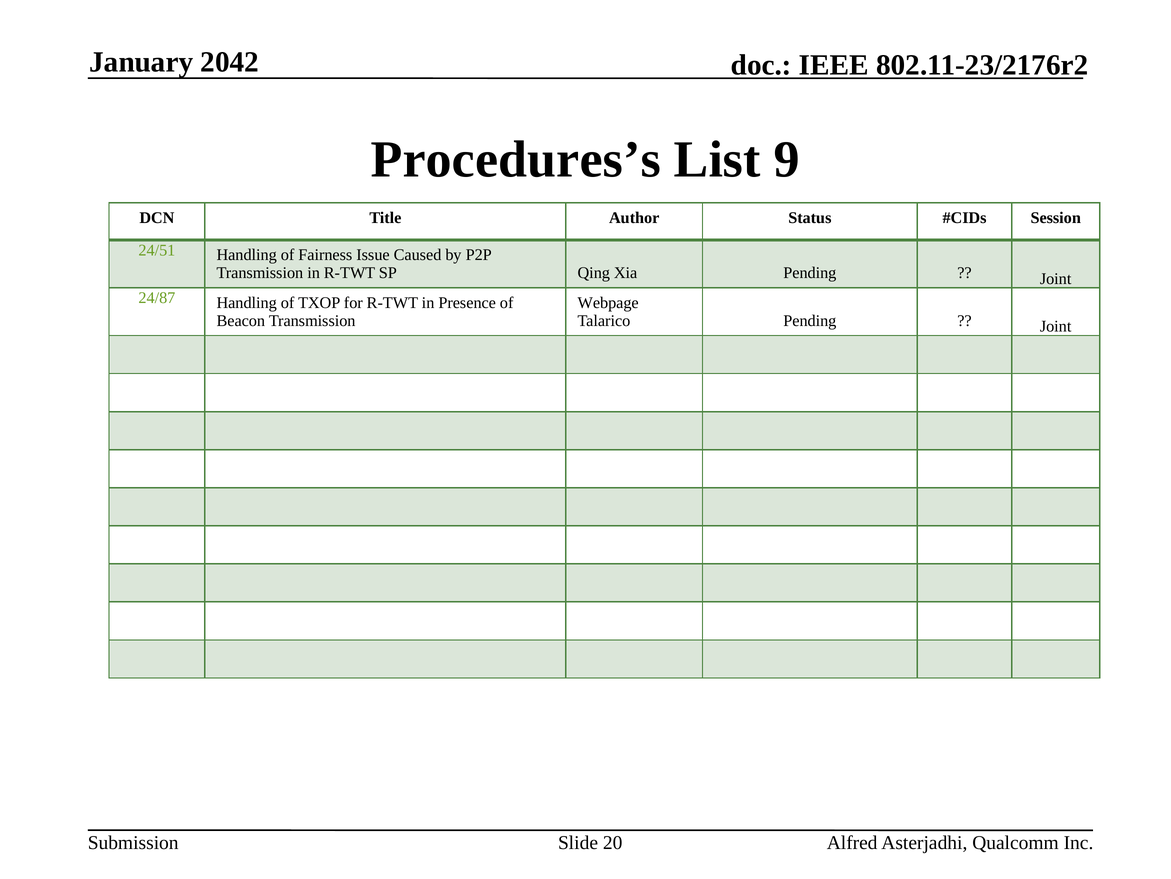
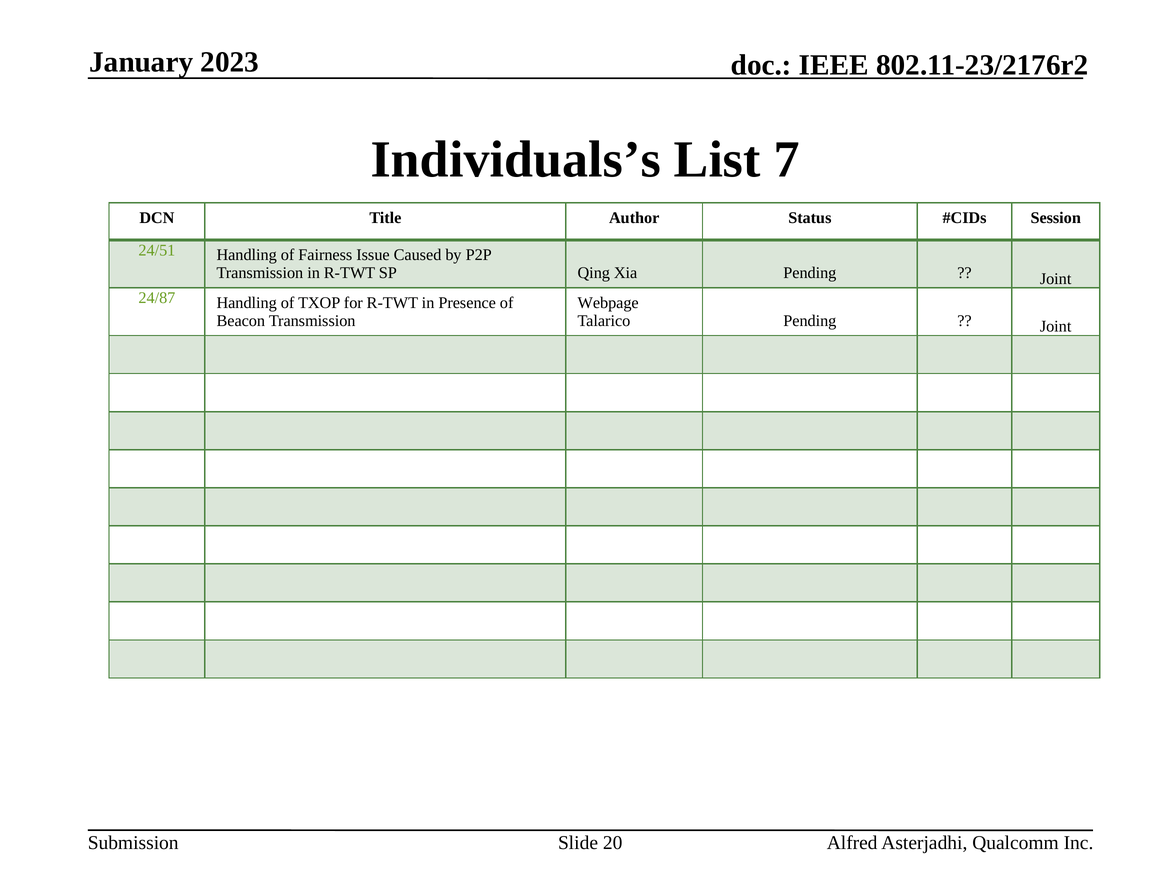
2042: 2042 -> 2023 (230, 62)
Procedures’s: Procedures’s -> Individuals’s (516, 160)
9: 9 -> 7 (787, 160)
